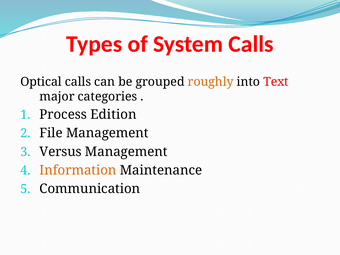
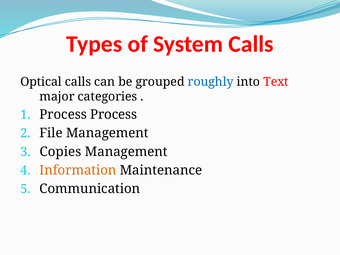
roughly colour: orange -> blue (211, 82)
Process Edition: Edition -> Process (114, 115)
Versus: Versus -> Copies (60, 152)
